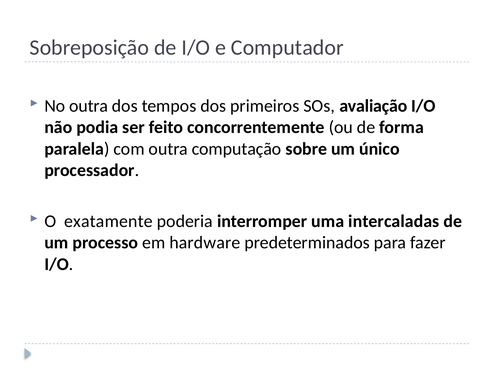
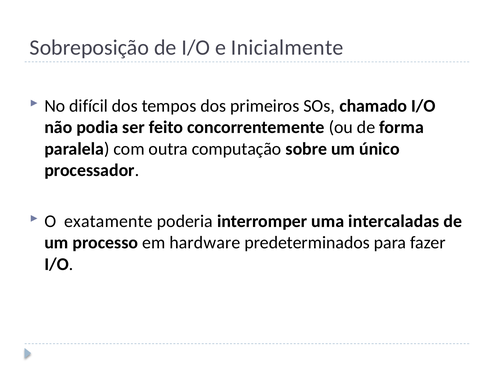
Computador: Computador -> Inicialmente (287, 48)
No outra: outra -> difícil (89, 106)
avaliação: avaliação -> chamado (373, 106)
